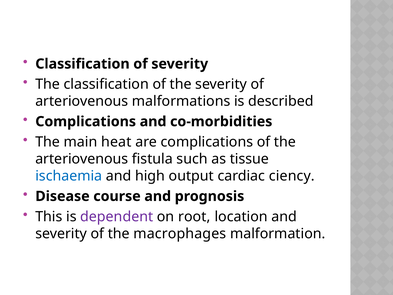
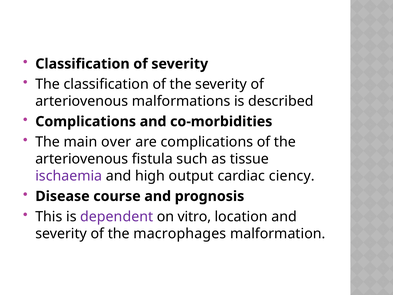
heat: heat -> over (116, 142)
ischaemia colour: blue -> purple (69, 176)
root: root -> vitro (194, 216)
